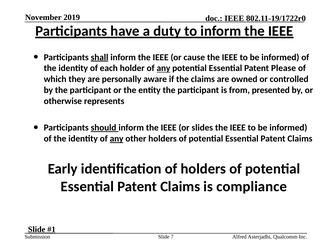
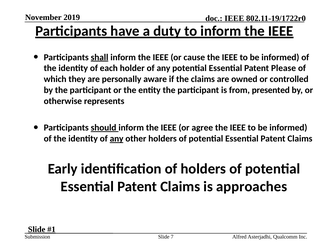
any underline: present -> none (163, 68)
slides: slides -> agree (202, 128)
compliance: compliance -> approaches (252, 186)
